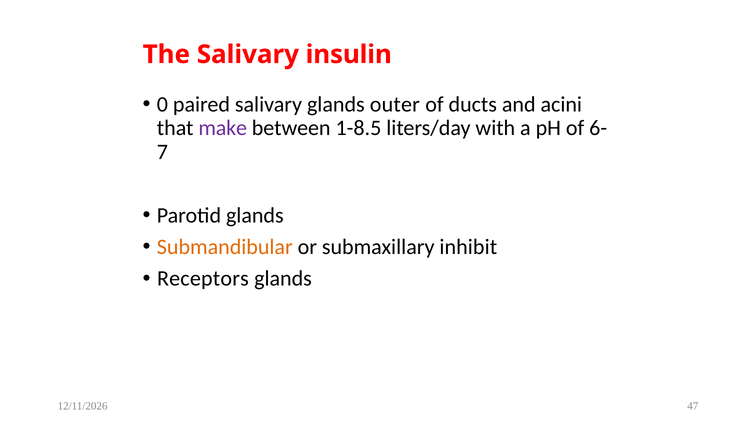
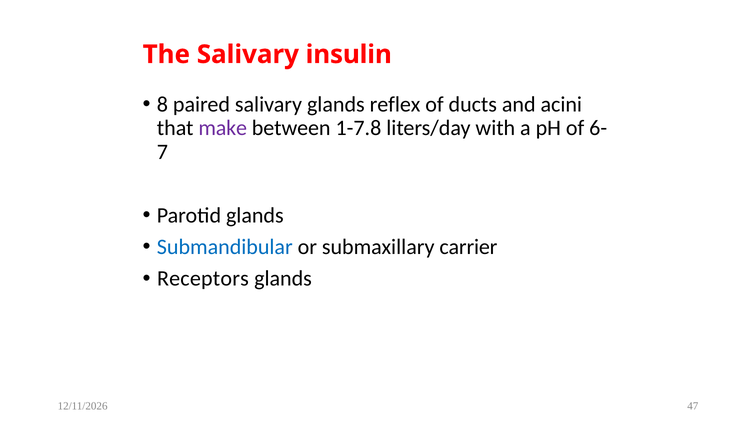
0: 0 -> 8 (162, 104)
outer: outer -> reflex (395, 104)
1-8.5: 1-8.5 -> 1-7.8 (358, 128)
Submandibular colour: orange -> blue (225, 247)
inhibit: inhibit -> carrier (468, 247)
